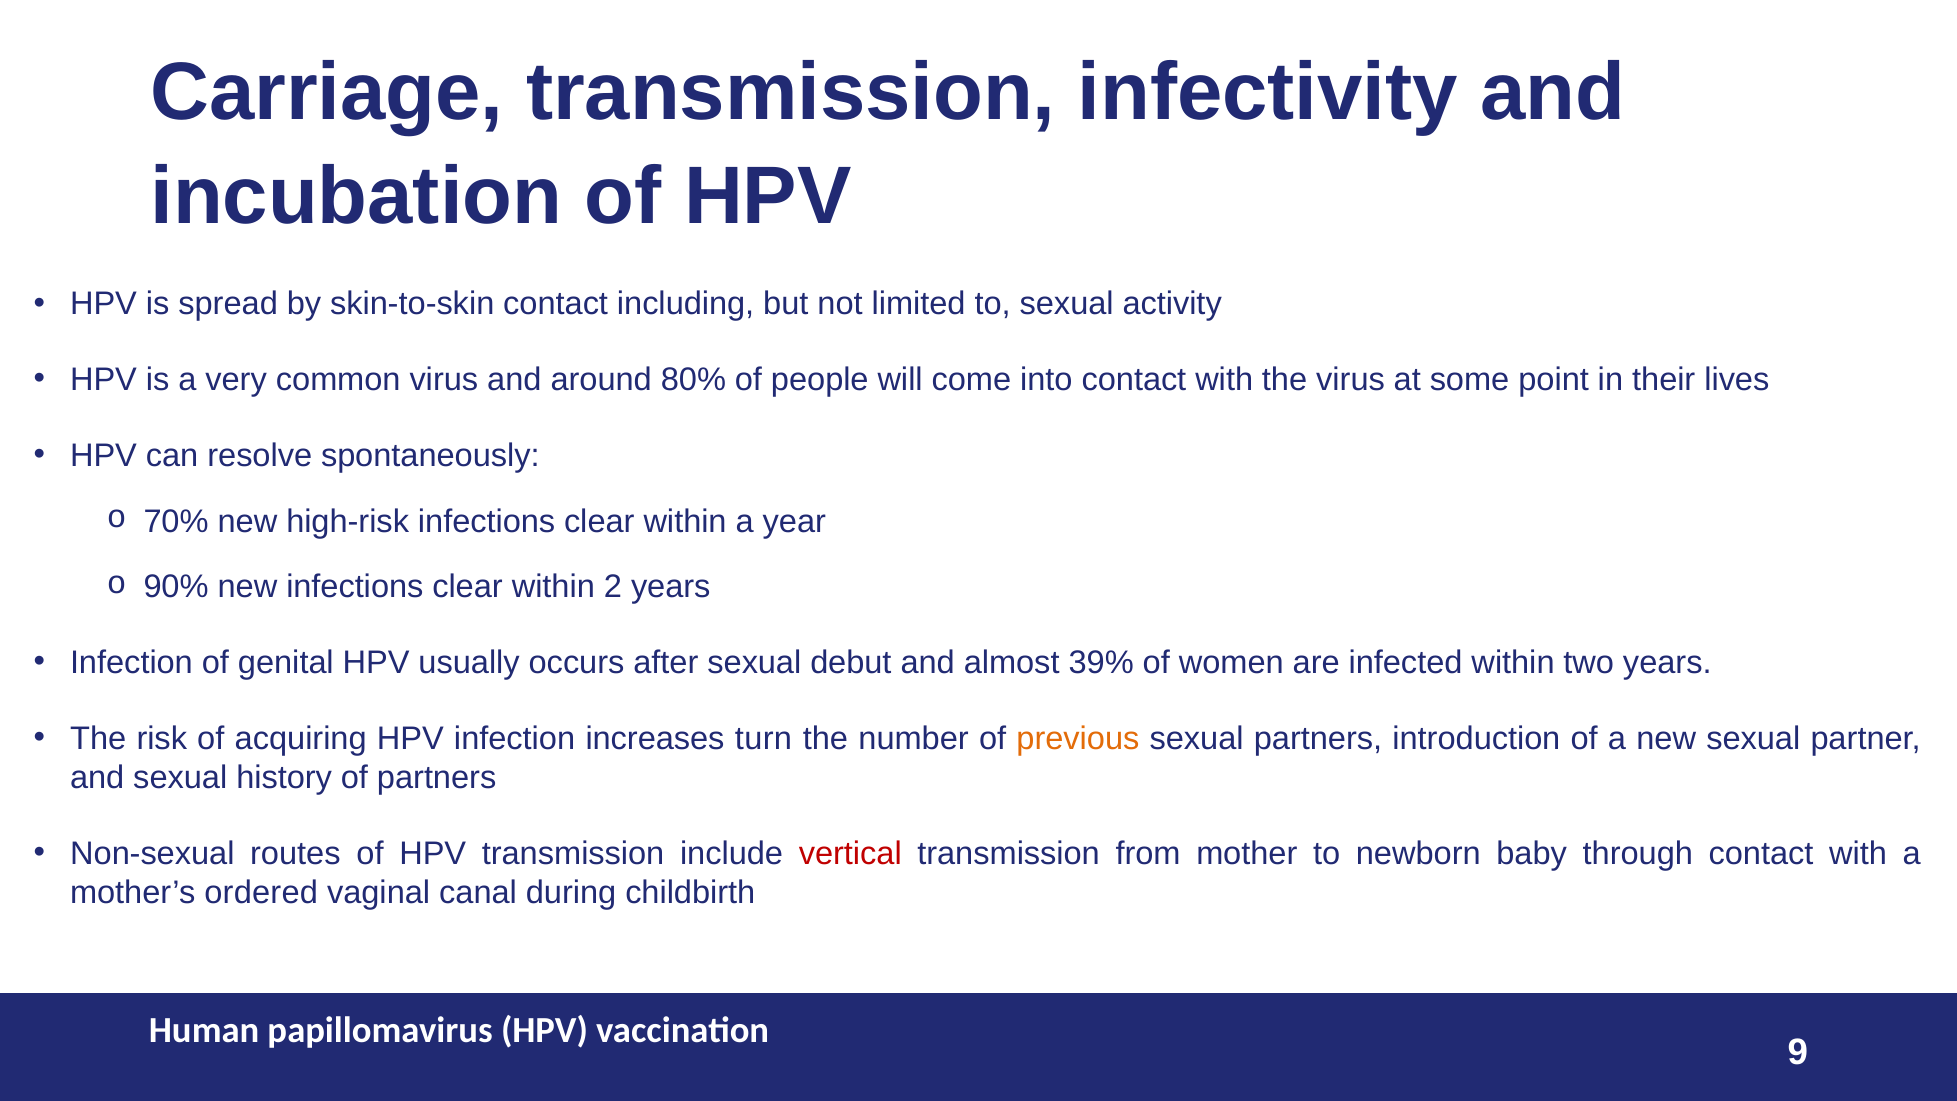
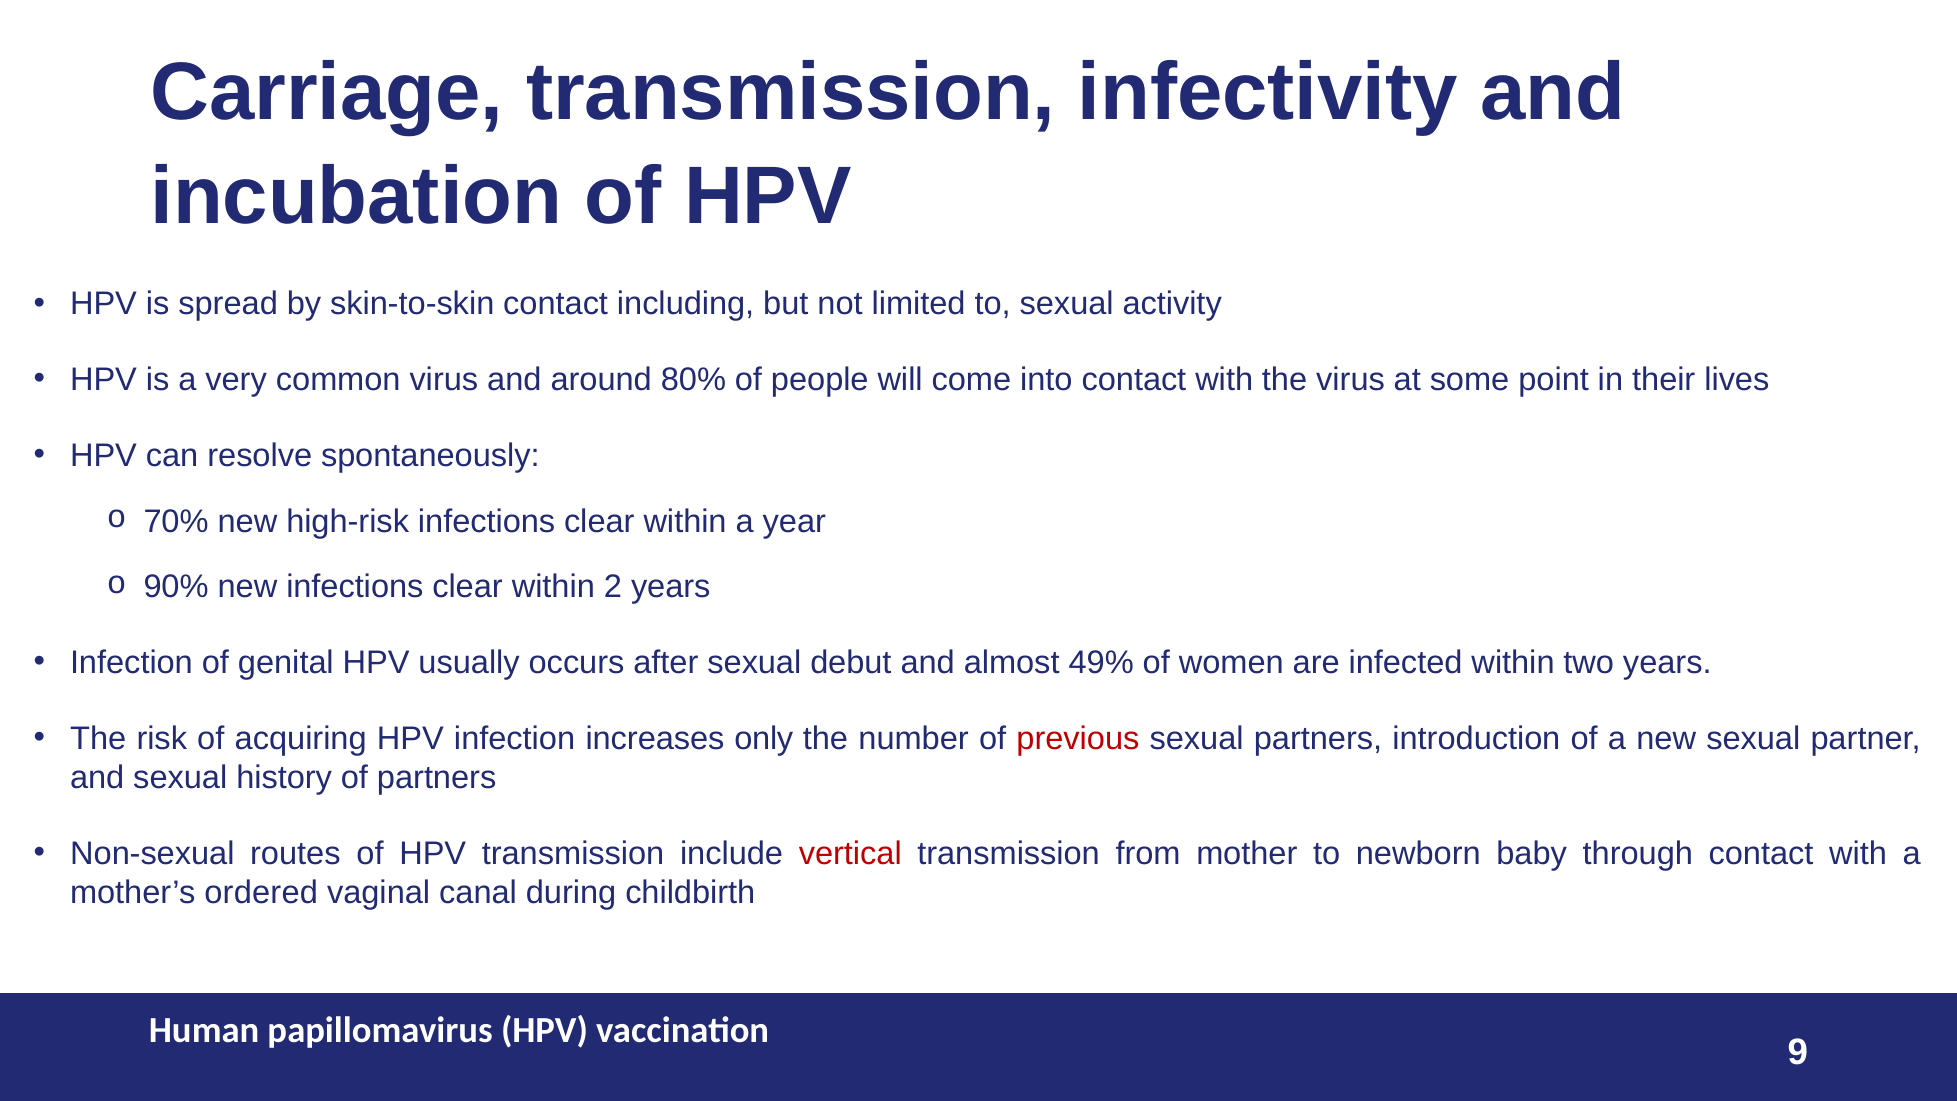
39%: 39% -> 49% (1101, 663)
turn: turn -> only (764, 739)
previous colour: orange -> red (1078, 739)
